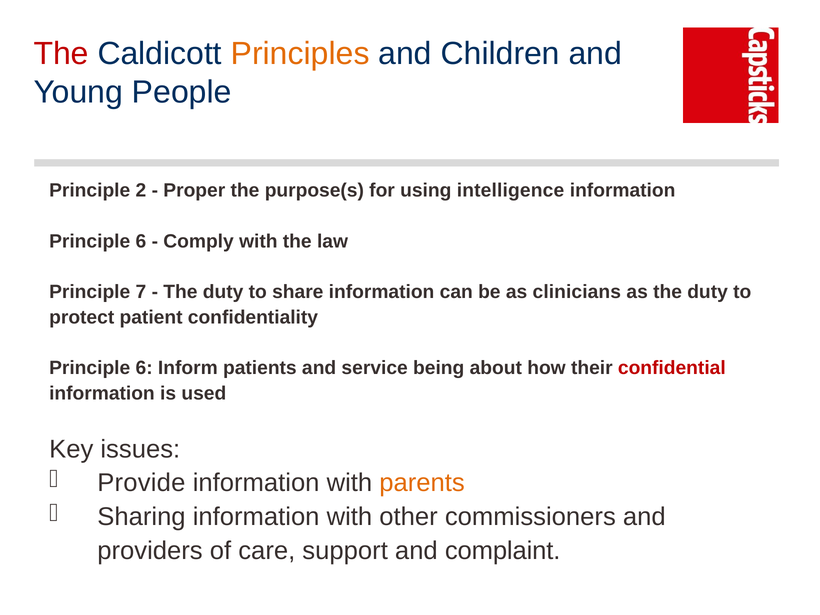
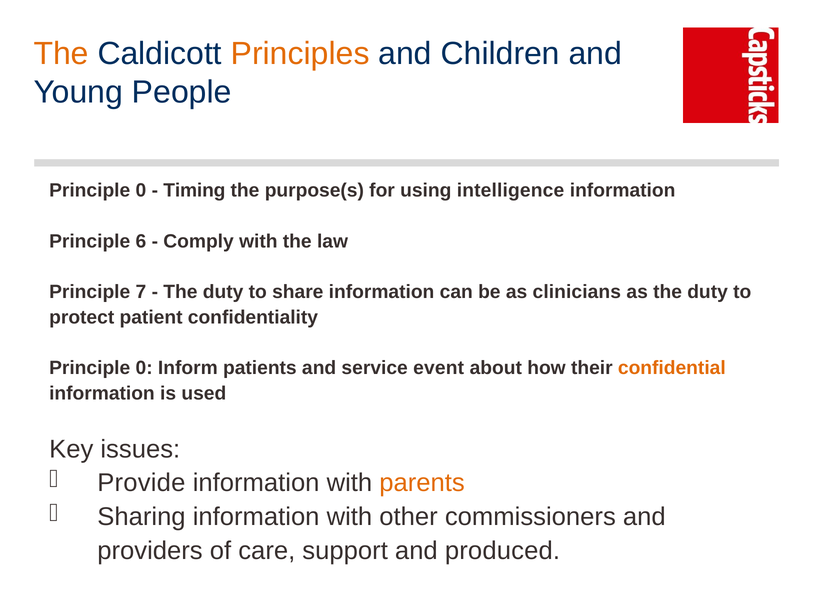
The colour: red -> orange (61, 54)
2: 2 -> 0 (141, 191)
Proper: Proper -> Timing (194, 191)
6: 6 -> 0 (144, 368)
being: being -> event (439, 368)
confidential colour: red -> orange (672, 368)
complaint: complaint -> produced (502, 551)
